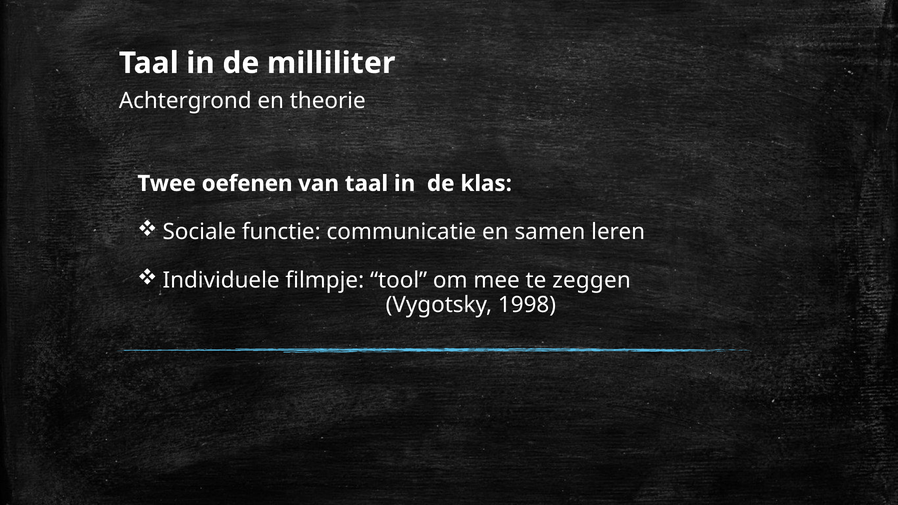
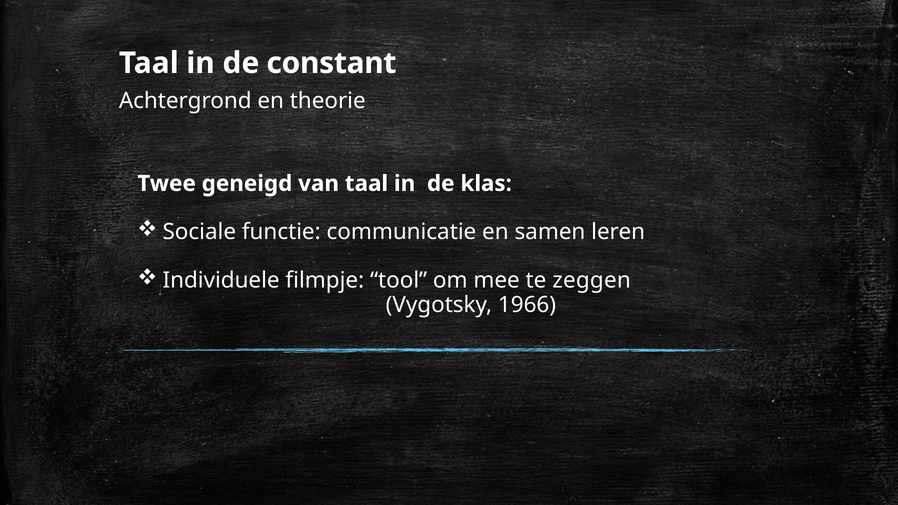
milliliter: milliliter -> constant (331, 63)
oefenen: oefenen -> geneigd (247, 184)
1998: 1998 -> 1966 (527, 305)
